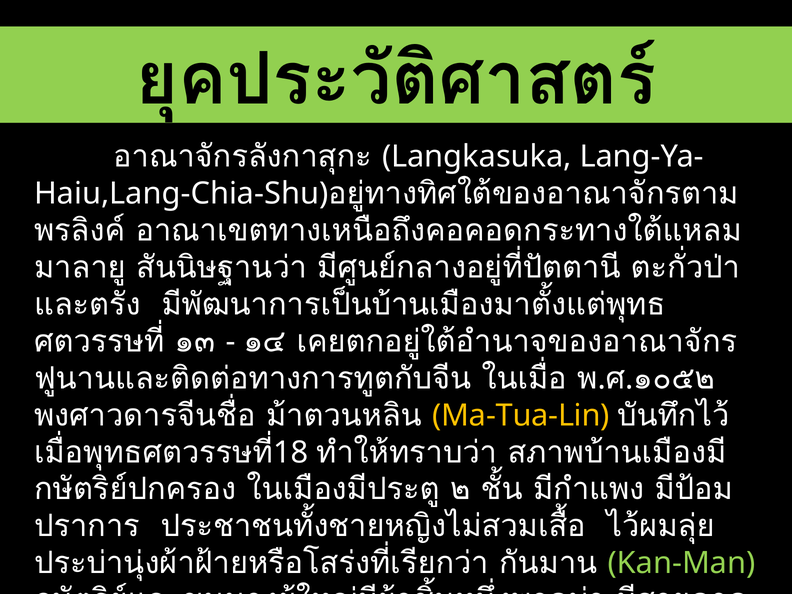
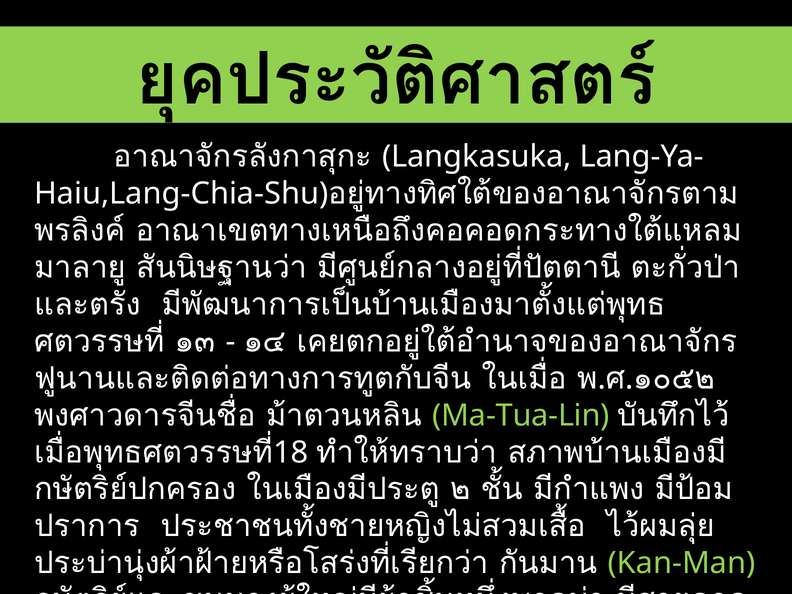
Ma-Tua-Lin colour: yellow -> light green (521, 415)
